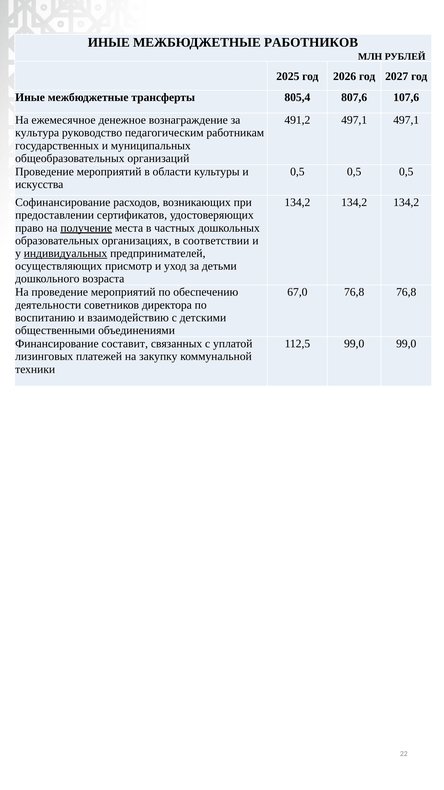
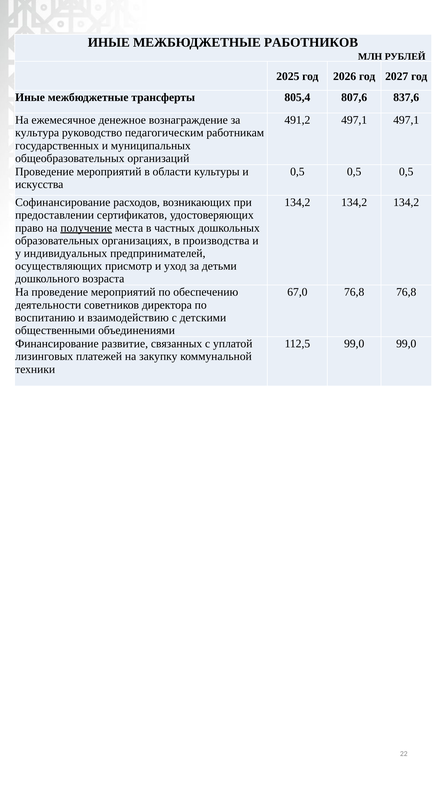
107,6: 107,6 -> 837,6 (406, 97)
соответствии: соответствии -> производства (216, 240)
индивидуальных underline: present -> none (66, 253)
составит: составит -> развитие (125, 343)
